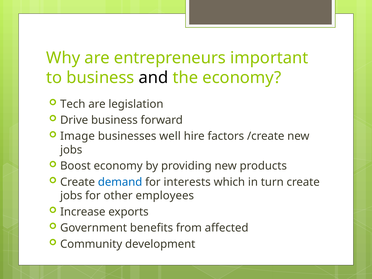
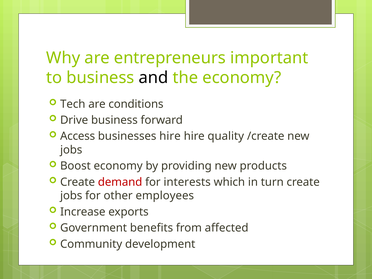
legislation: legislation -> conditions (136, 104)
Image: Image -> Access (78, 136)
businesses well: well -> hire (170, 136)
factors: factors -> quality (226, 136)
demand colour: blue -> red (120, 182)
